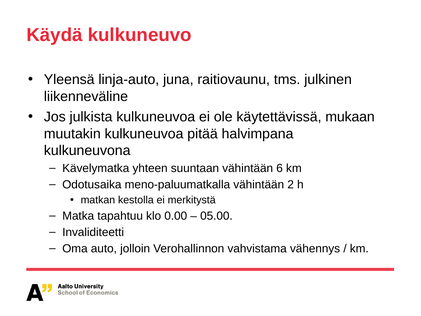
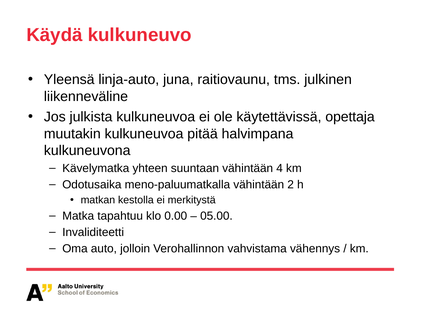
mukaan: mukaan -> opettaja (350, 117)
6: 6 -> 4 (280, 168)
